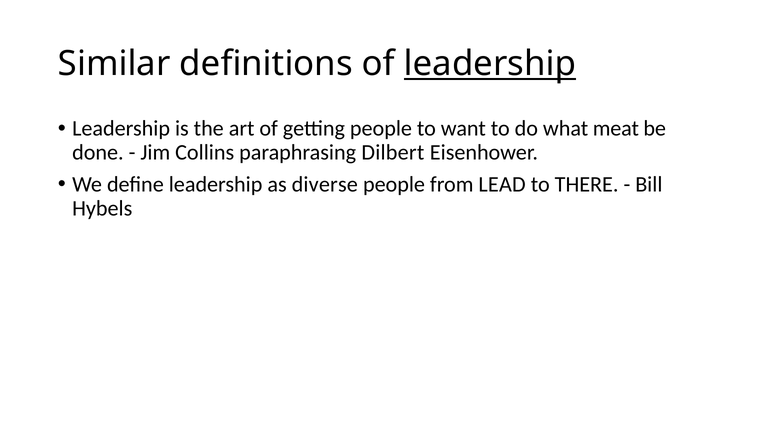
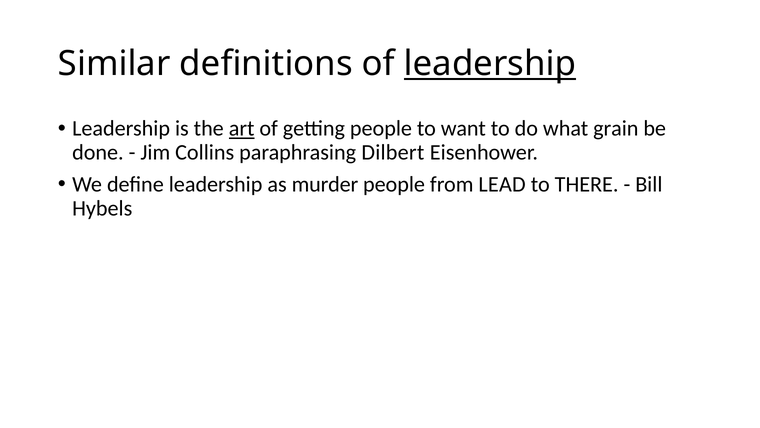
art underline: none -> present (242, 128)
meat: meat -> grain (616, 128)
diverse: diverse -> murder (325, 184)
